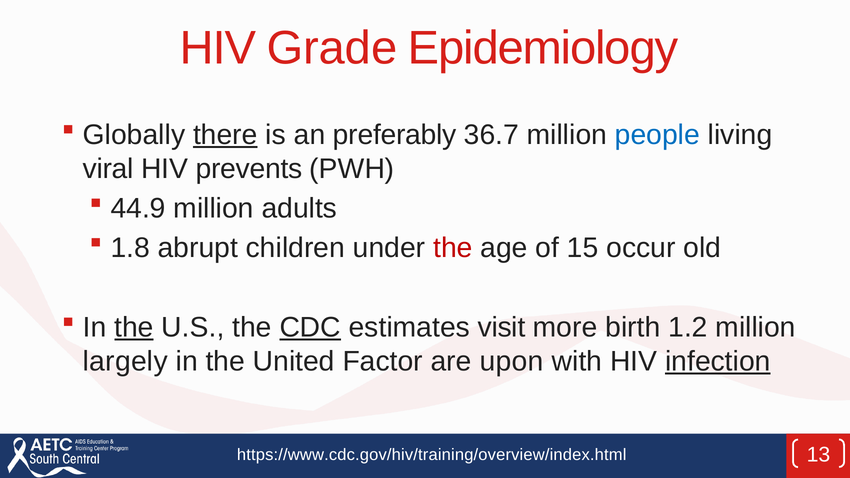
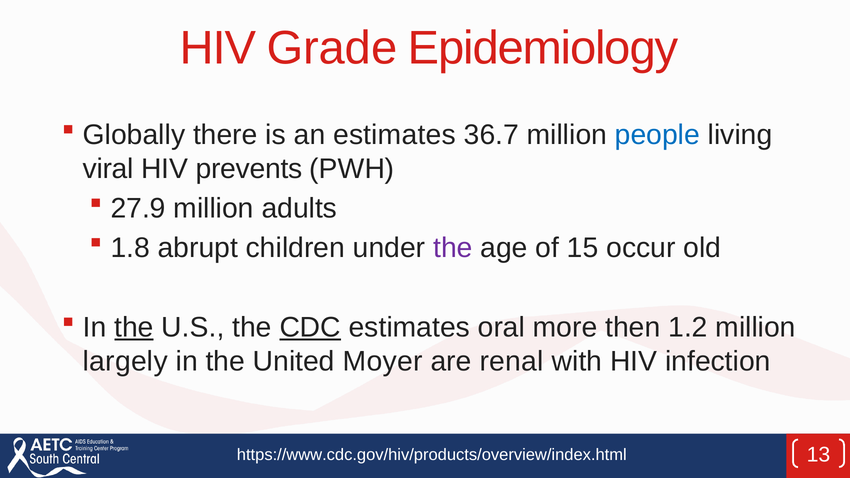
there underline: present -> none (225, 135)
an preferably: preferably -> estimates (394, 135)
44.9: 44.9 -> 27.9 (138, 208)
the colour: red -> purple (453, 248)
visit: visit -> oral (501, 327)
birth: birth -> then (633, 327)
Factor: Factor -> Moyer (383, 361)
upon: upon -> renal (512, 361)
infection underline: present -> none (718, 361)
https://www.cdc.gov/hiv/training/overview/index.html: https://www.cdc.gov/hiv/training/overview/index.html -> https://www.cdc.gov/hiv/products/overview/index.html (432, 455)
